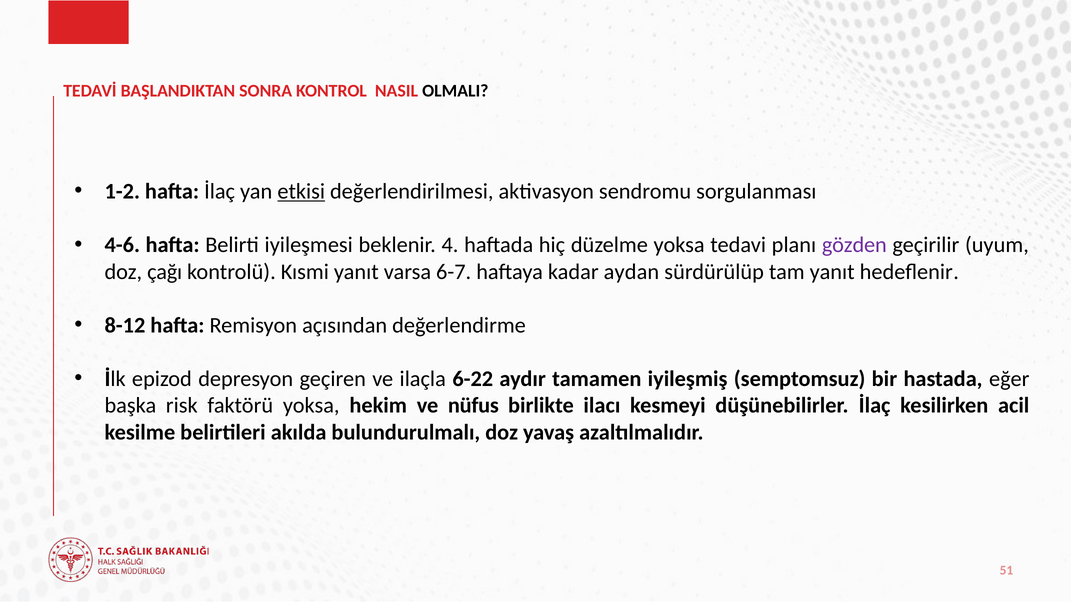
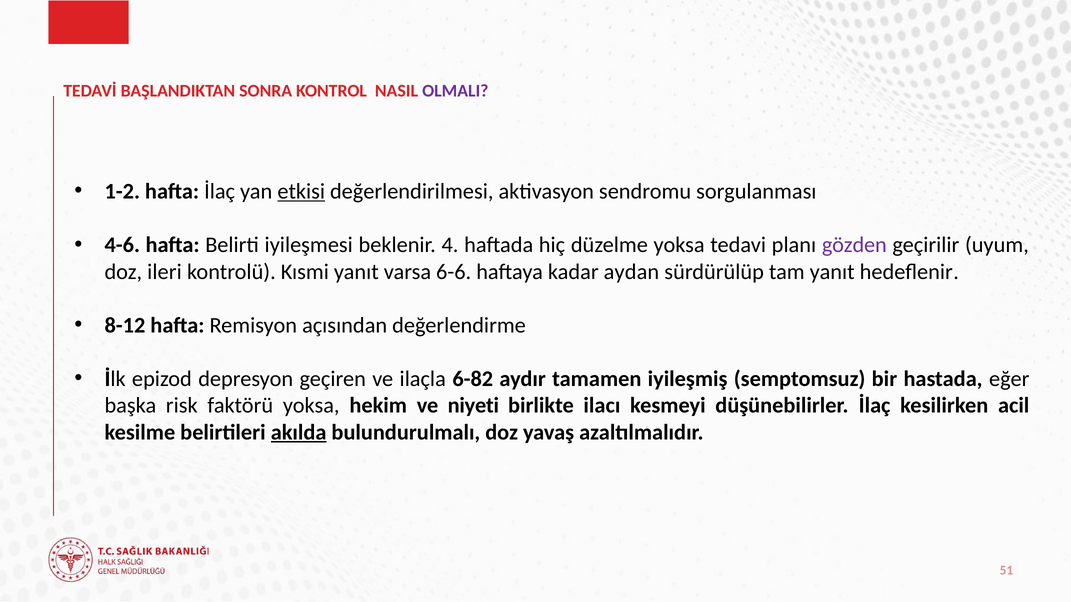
OLMALI colour: black -> purple (455, 91)
çağı: çağı -> ileri (164, 272)
6-7: 6-7 -> 6-6 (454, 272)
6-22: 6-22 -> 6-82 (473, 379)
nüfus: nüfus -> niyeti (473, 406)
akılda underline: none -> present (299, 433)
